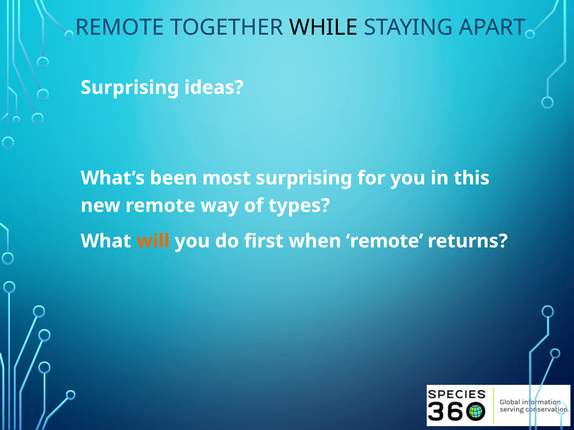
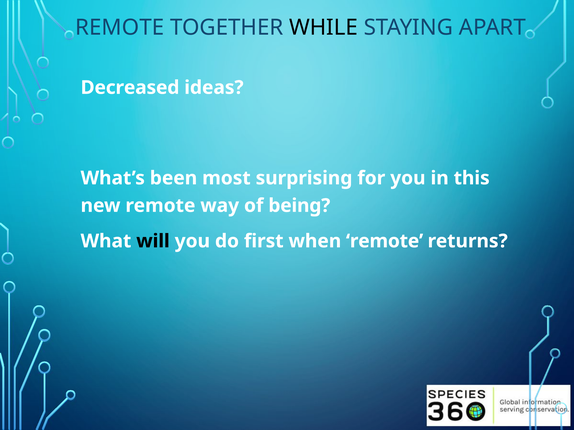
Surprising: Surprising -> Decreased (130, 88)
types: types -> being (299, 206)
will colour: orange -> black (153, 241)
